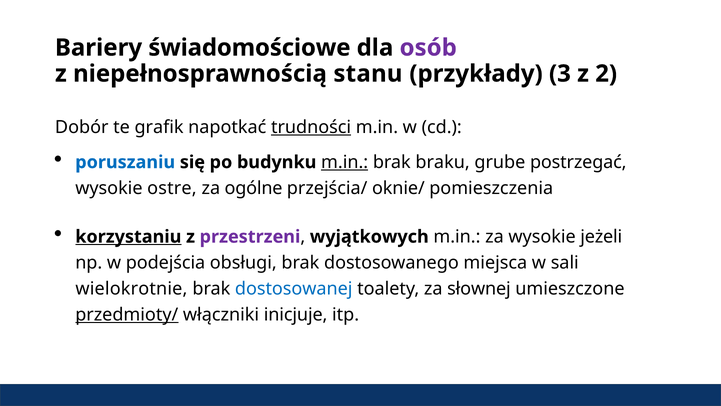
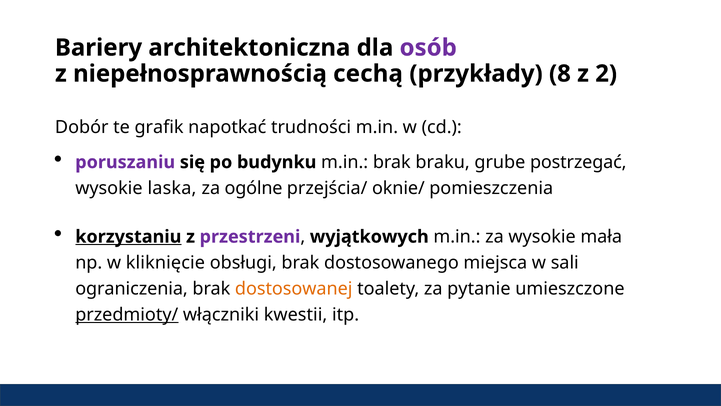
świadomościowe: świadomościowe -> architektoniczna (249, 48)
stanu: stanu -> cechą (368, 74)
3: 3 -> 8 (560, 74)
trudności underline: present -> none (311, 127)
poruszaniu colour: blue -> purple (125, 162)
m.in underline: present -> none (345, 162)
ostre: ostre -> laska (172, 188)
jeżeli: jeżeli -> mała (601, 236)
podejścia: podejścia -> kliknięcie (165, 262)
wielokrotnie: wielokrotnie -> ograniczenia (132, 288)
dostosowanej colour: blue -> orange (294, 288)
słownej: słownej -> pytanie (479, 288)
inicjuje: inicjuje -> kwestii (296, 314)
